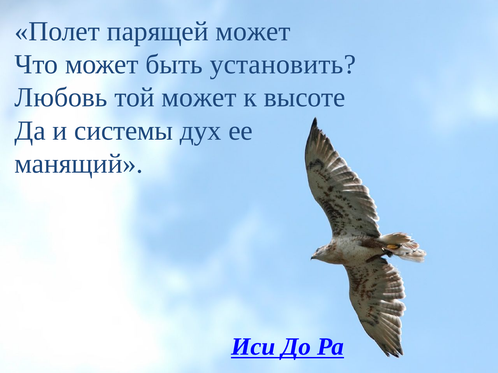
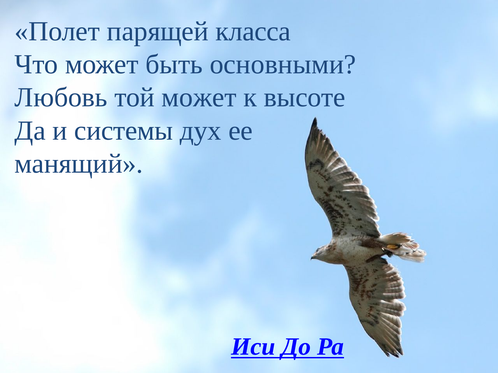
парящей может: может -> класса (253, 31)
установить: установить -> основными (283, 64)
